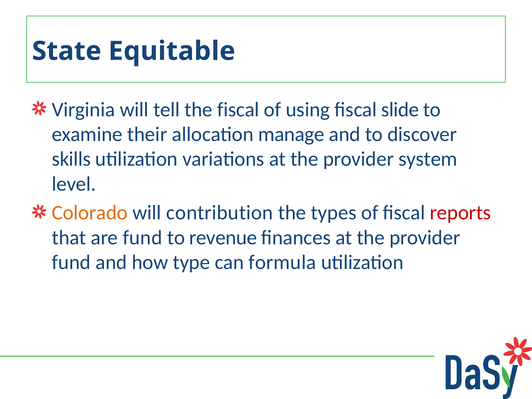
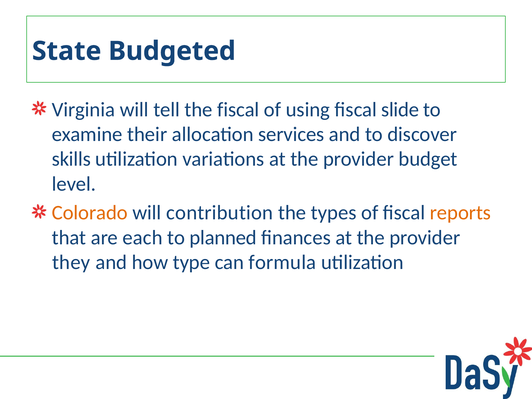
Equitable: Equitable -> Budgeted (172, 51)
manage: manage -> services (291, 134)
system: system -> budget (428, 159)
reports colour: red -> orange (460, 213)
are fund: fund -> each (143, 238)
revenue: revenue -> planned (223, 238)
fund: fund -> they (71, 262)
